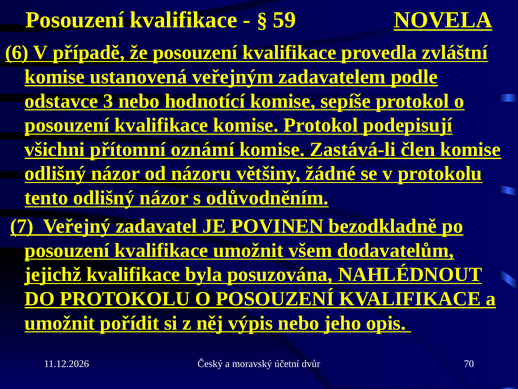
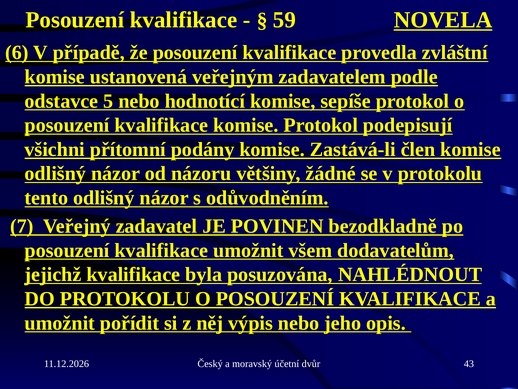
3: 3 -> 5 (108, 101)
oznámí: oznámí -> podány (203, 149)
70: 70 -> 43 (469, 363)
